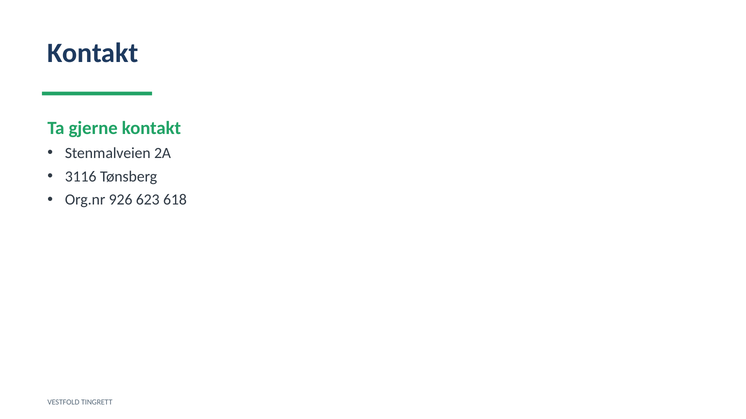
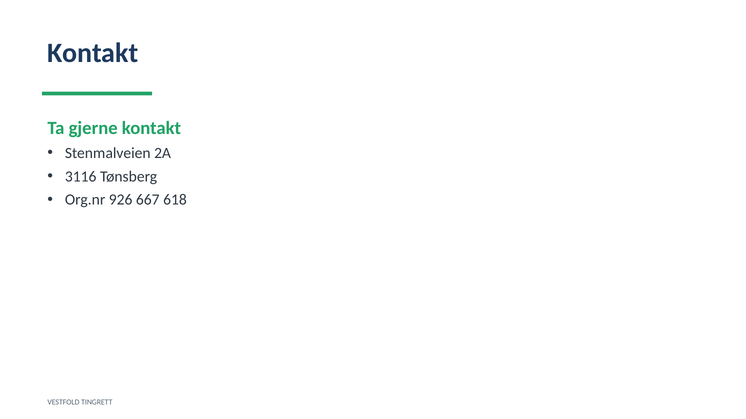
623: 623 -> 667 (148, 200)
